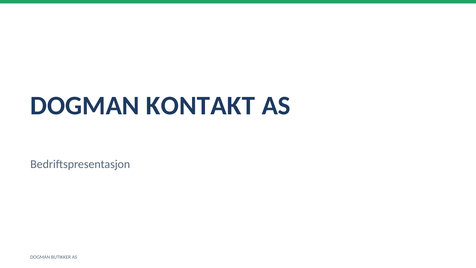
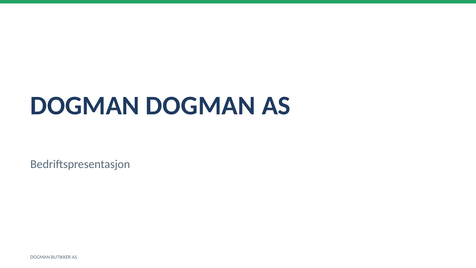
DOGMAN KONTAKT: KONTAKT -> DOGMAN (201, 106)
